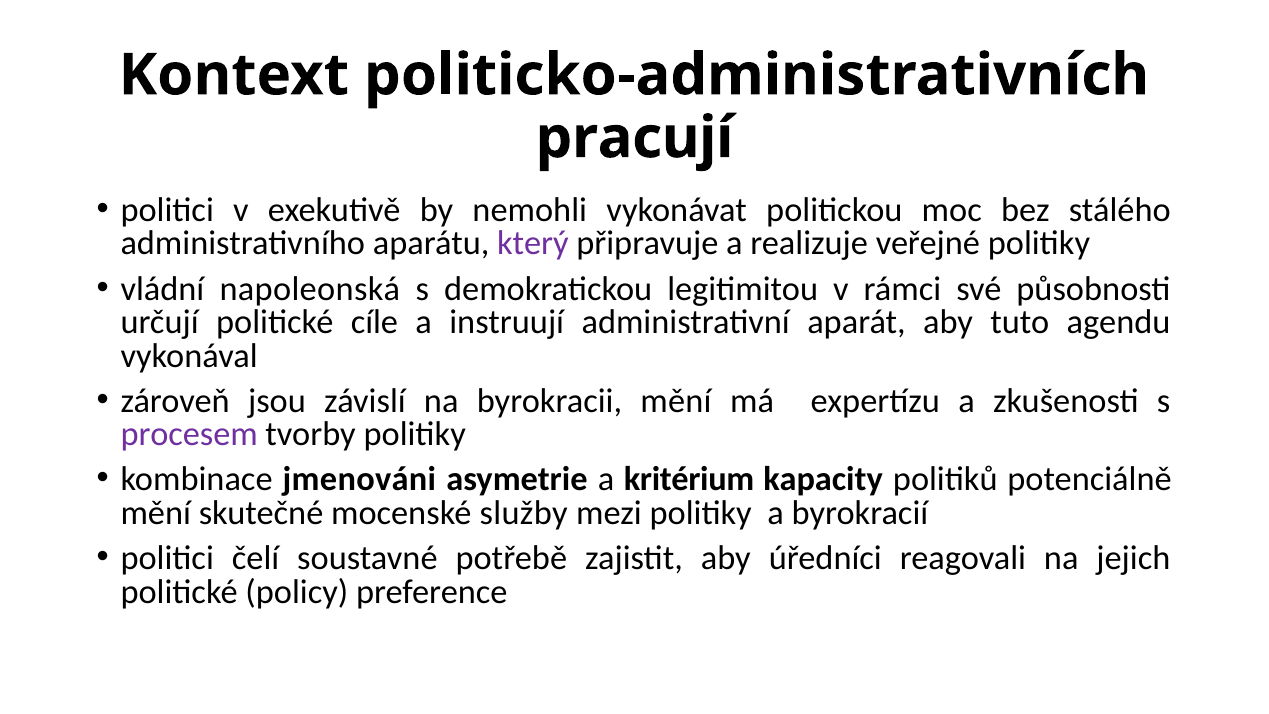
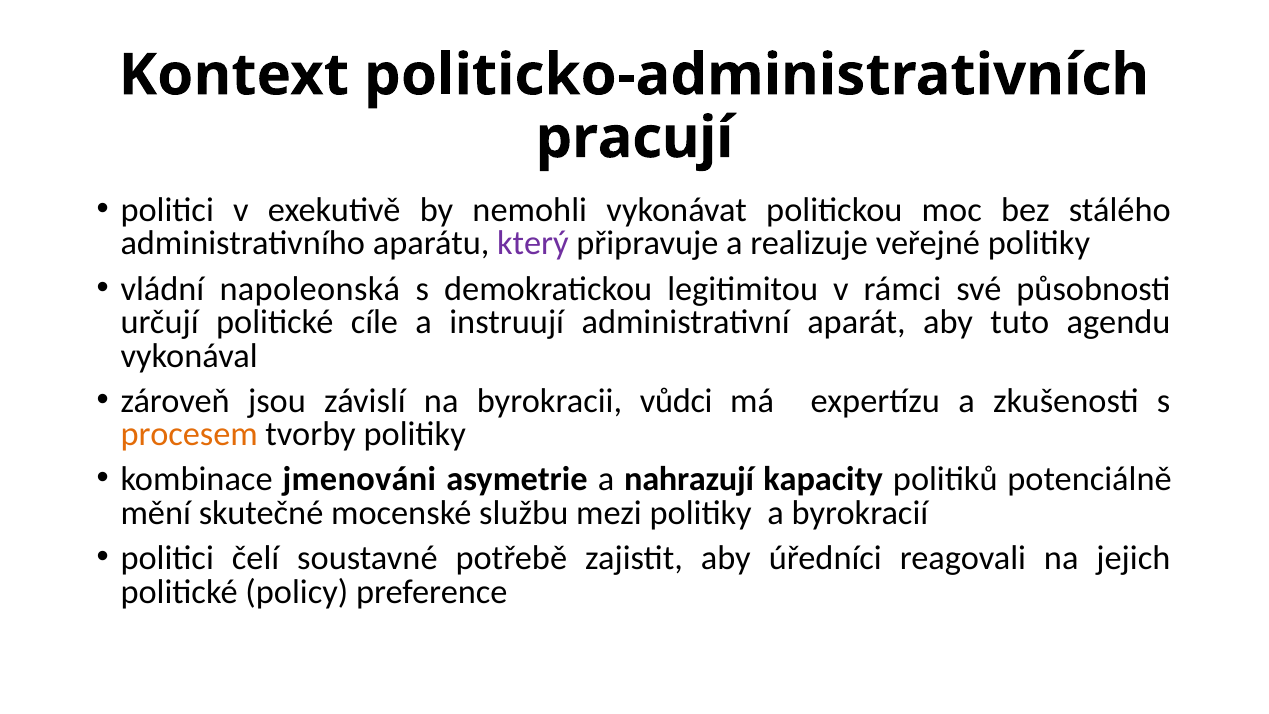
byrokracii mění: mění -> vůdci (676, 401)
procesem colour: purple -> orange (189, 434)
kritérium: kritérium -> nahrazují (689, 479)
služby: služby -> službu (524, 513)
